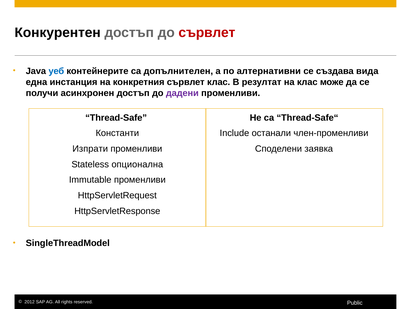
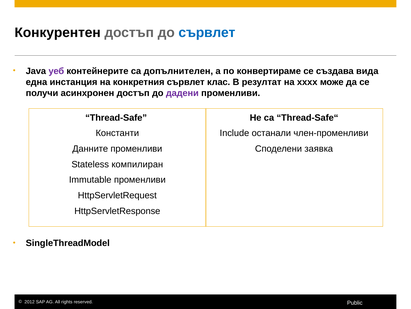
сървлет colour: red -> blue (207, 32)
уеб colour: blue -> purple (56, 71)
алтернативни: алтернативни -> конвертираме (269, 71)
на клас: клас -> xxxx (307, 82)
Изпрати: Изпрати -> Данните (90, 148)
опционална: опционална -> компилиран (137, 164)
